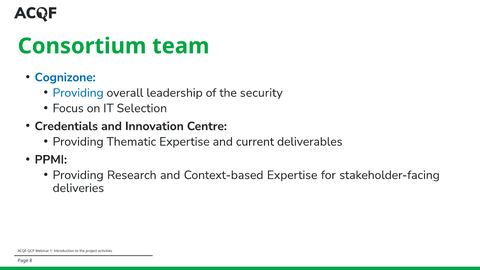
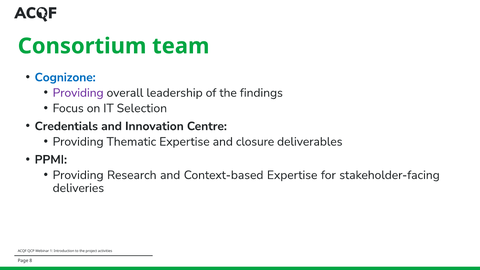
Providing colour: blue -> purple (78, 93)
security: security -> findings (261, 93)
current: current -> closure (255, 142)
